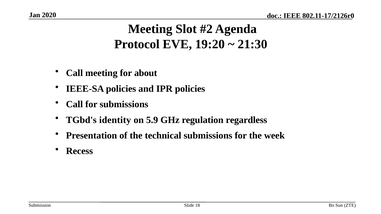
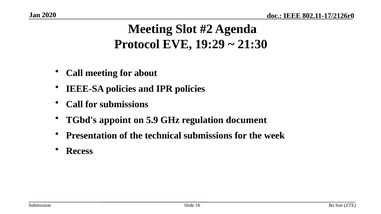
19:20: 19:20 -> 19:29 (210, 44)
identity: identity -> appoint (115, 120)
regardless: regardless -> document (246, 120)
